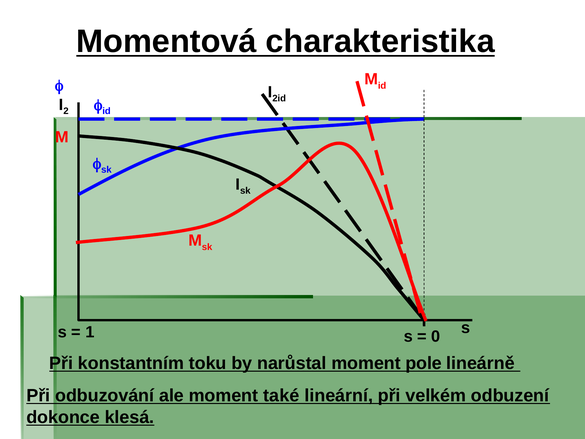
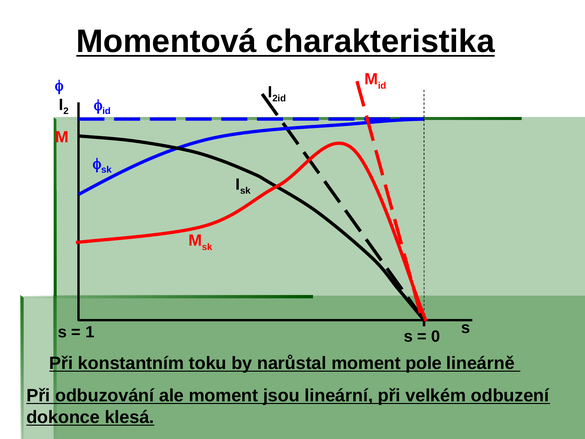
také: také -> jsou (281, 395)
